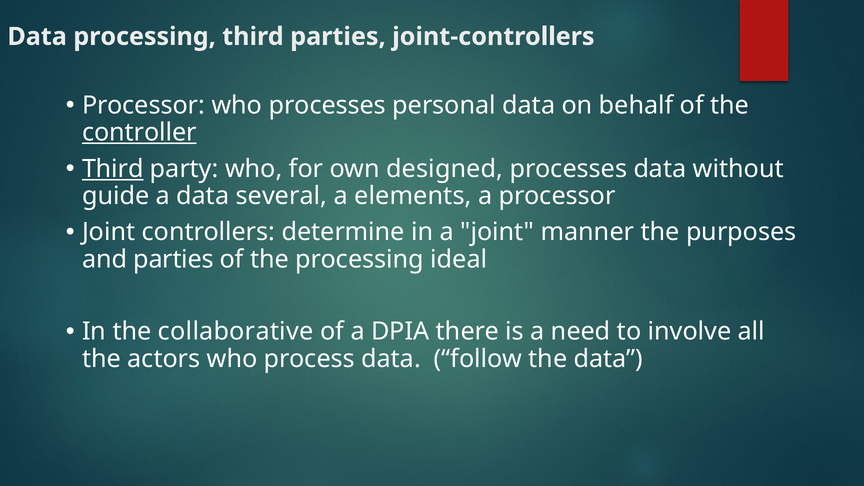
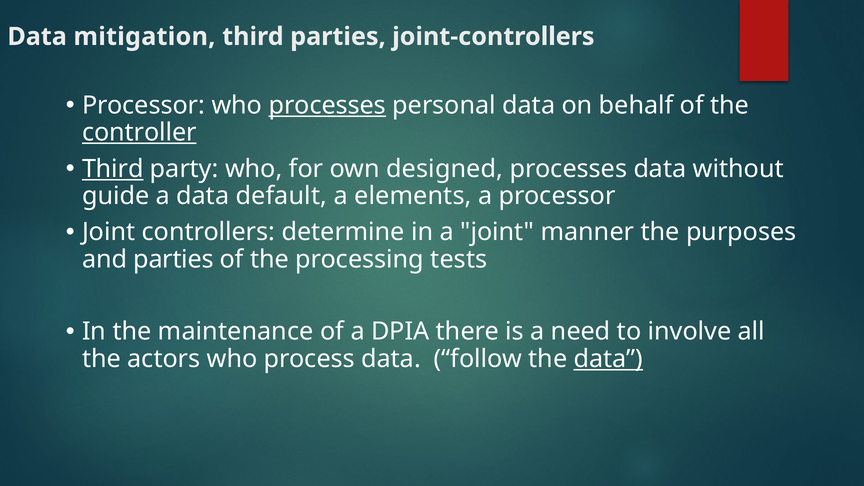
Data processing: processing -> mitigation (144, 37)
processes underline: none -> present (327, 105)
several: several -> default (281, 196)
ideal: ideal -> tests (459, 259)
collaborative: collaborative -> maintenance (236, 332)
data underline: none -> present (608, 359)
